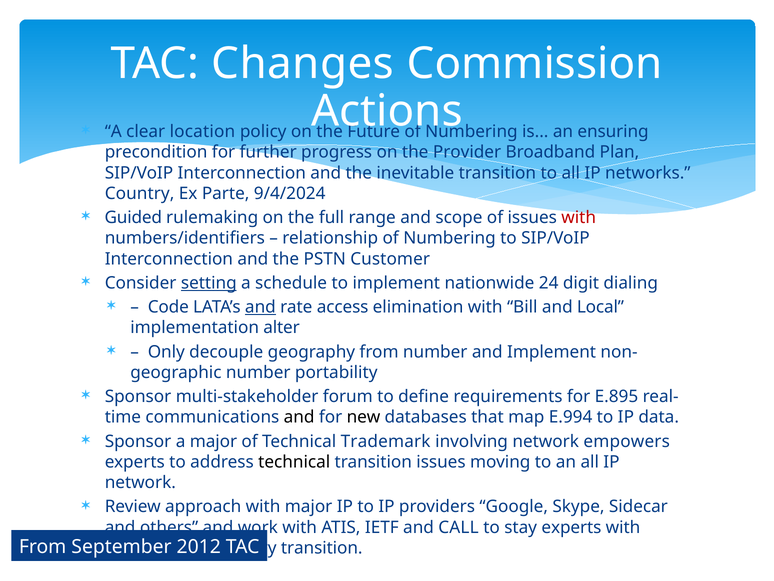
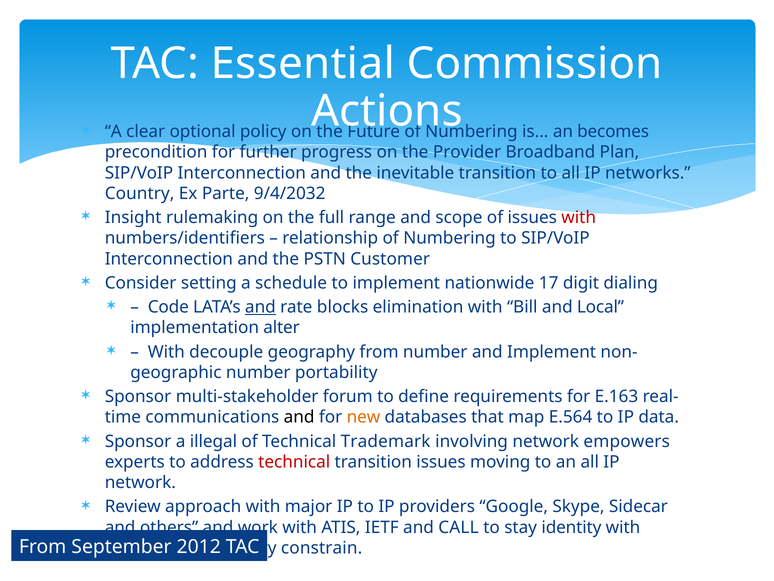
Changes: Changes -> Essential (303, 64)
location: location -> optional (203, 131)
ensuring: ensuring -> becomes (613, 131)
9/4/2024: 9/4/2024 -> 9/4/2032 (290, 193)
Guided: Guided -> Insight (133, 217)
setting underline: present -> none (209, 283)
24: 24 -> 17 (549, 283)
access: access -> blocks (343, 307)
Only: Only -> With (166, 352)
E.895: E.895 -> E.163 (616, 396)
new colour: black -> orange (363, 417)
E.994: E.994 -> E.564 (571, 417)
a major: major -> illegal (213, 441)
technical colour: black -> red (294, 462)
stay experts: experts -> identity (571, 527)
transition: transition -> constrain (322, 548)
